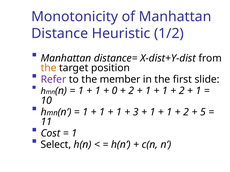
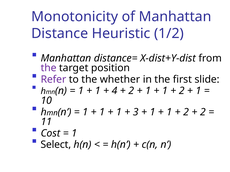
the colour: orange -> purple (49, 68)
member: member -> whether (120, 80)
0: 0 -> 4 (114, 91)
5: 5 -> 2 (203, 112)
